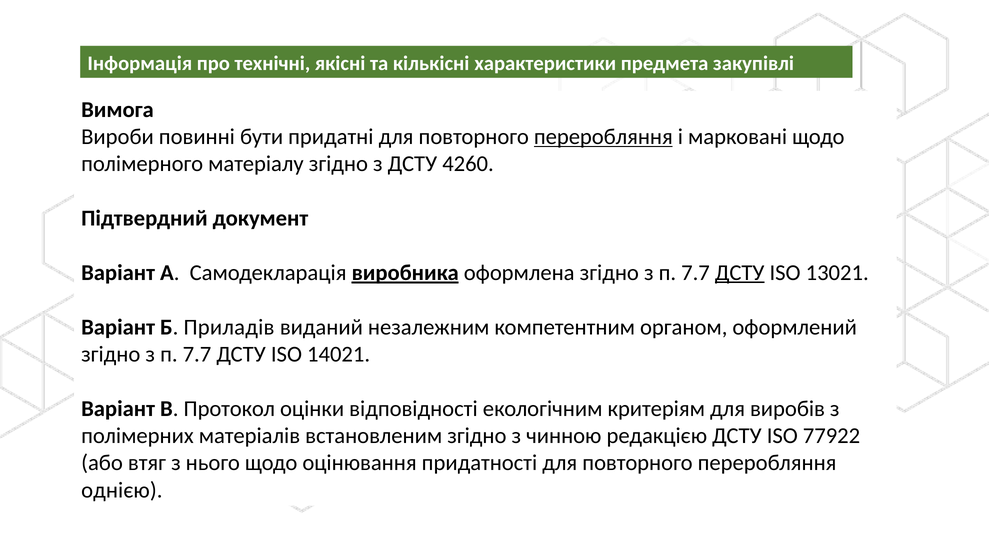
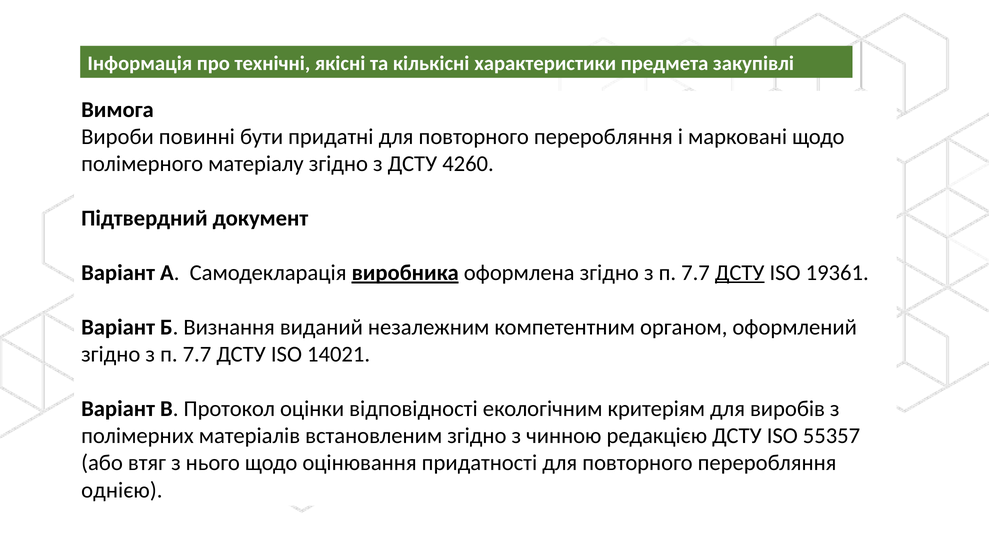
переробляння underline: present -> none (603, 137)
13021: 13021 -> 19361 (837, 273)
Приладів: Приладів -> Визнання (229, 327)
77922: 77922 -> 55357 (831, 436)
